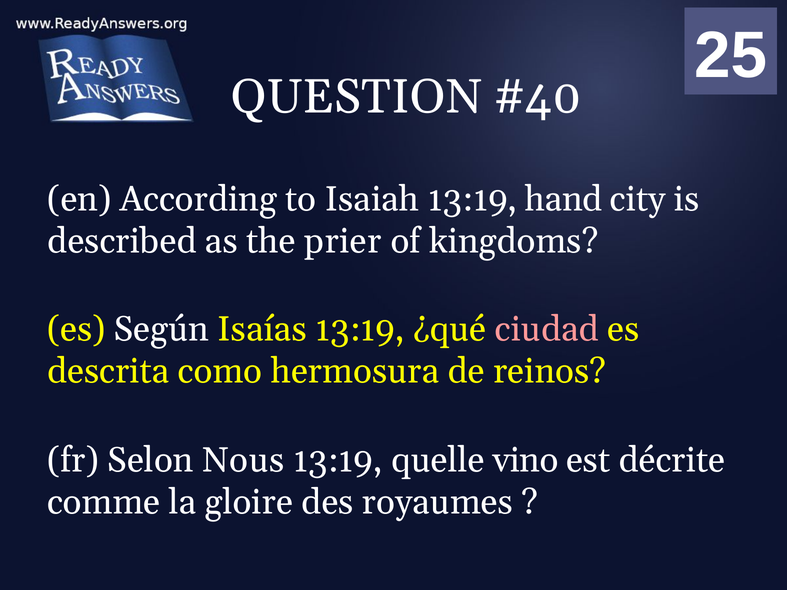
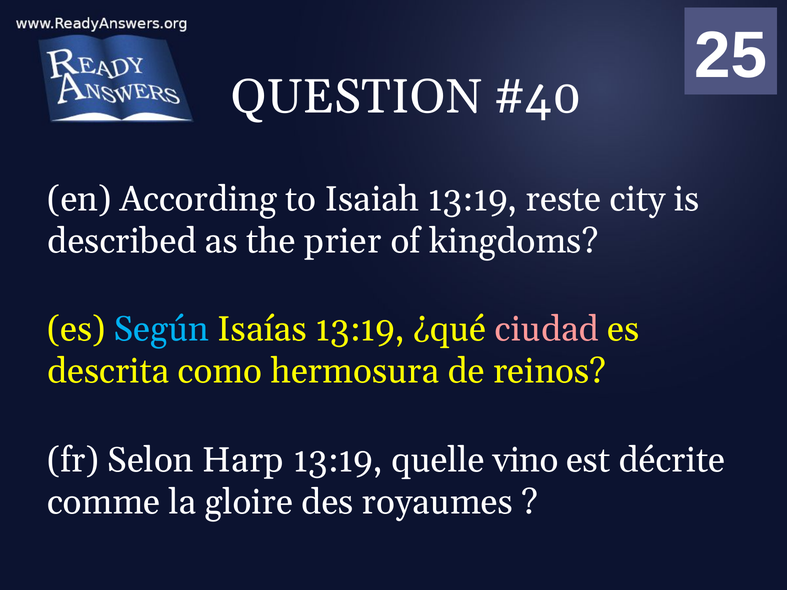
hand: hand -> reste (564, 199)
Según colour: white -> light blue (161, 330)
Nous: Nous -> Harp (243, 460)
